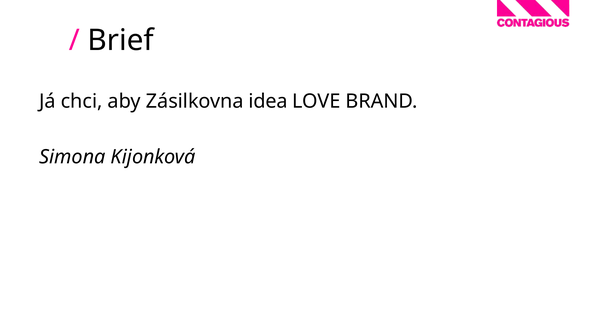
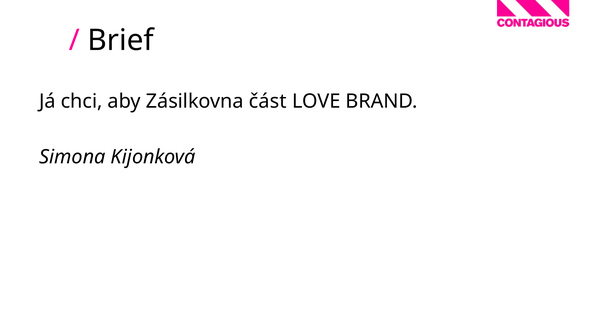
idea: idea -> část (268, 101)
